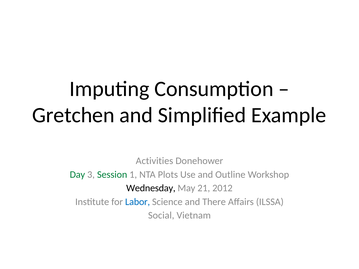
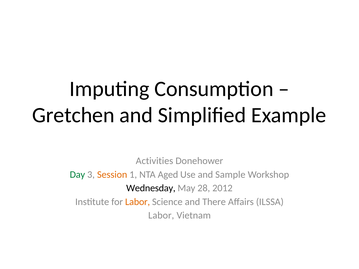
Session colour: green -> orange (112, 175)
Plots: Plots -> Aged (168, 175)
Outline: Outline -> Sample (230, 175)
21: 21 -> 28 (204, 188)
Labor colour: blue -> orange (138, 202)
Social: Social -> Labor (161, 216)
